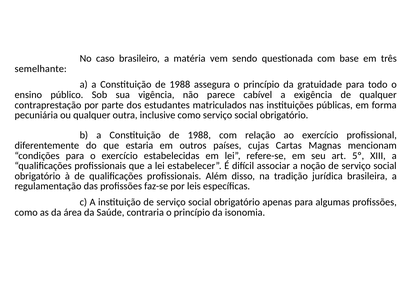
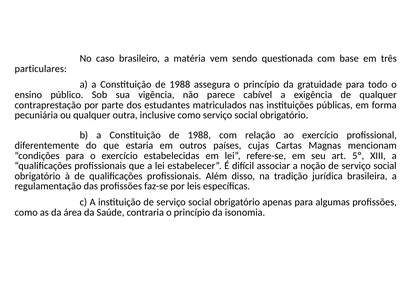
semelhante: semelhante -> particulares (41, 69)
